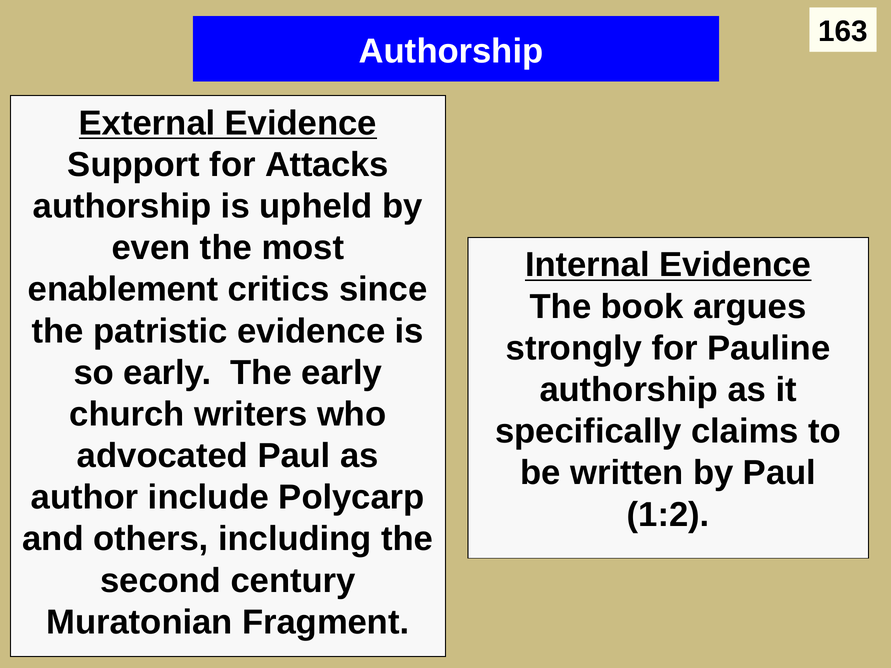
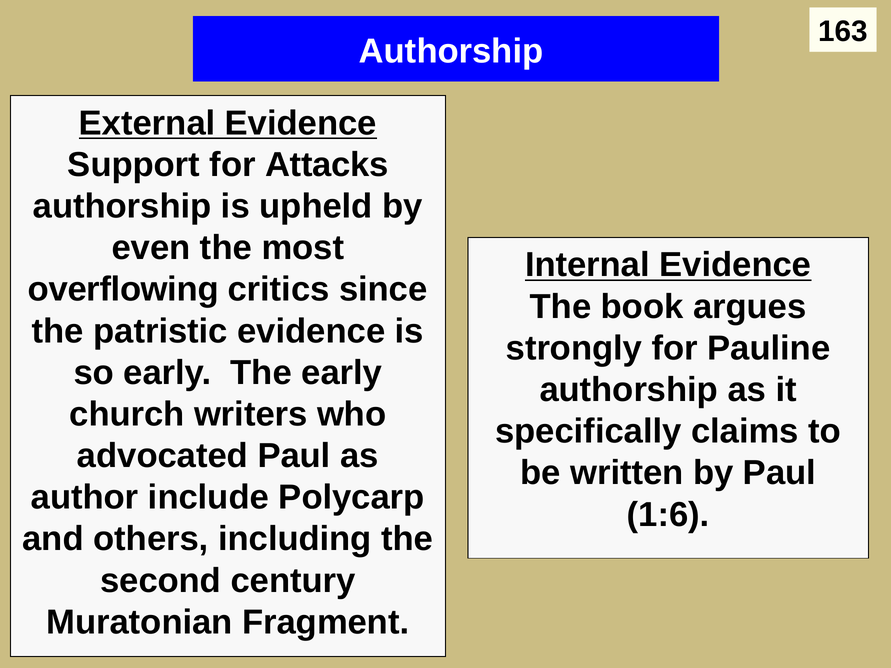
enablement: enablement -> overflowing (123, 290)
1:2: 1:2 -> 1:6 (668, 515)
